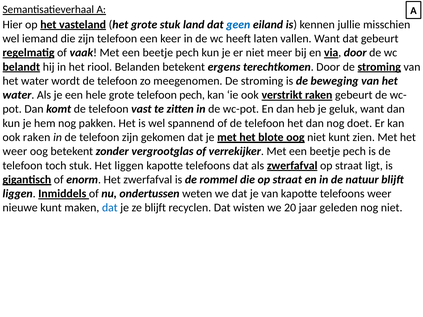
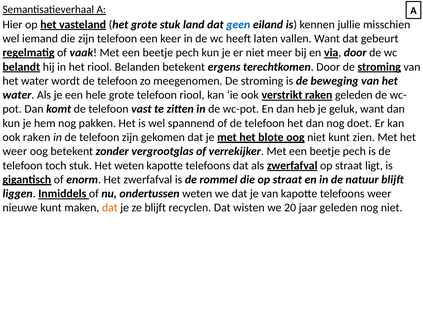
telefoon pech: pech -> riool (192, 95)
raken gebeurt: gebeurt -> geleden (354, 95)
Het liggen: liggen -> weten (129, 166)
dat colour: blue -> orange (110, 208)
